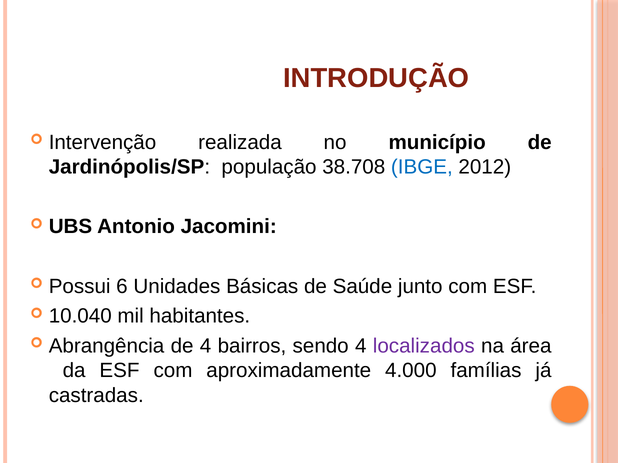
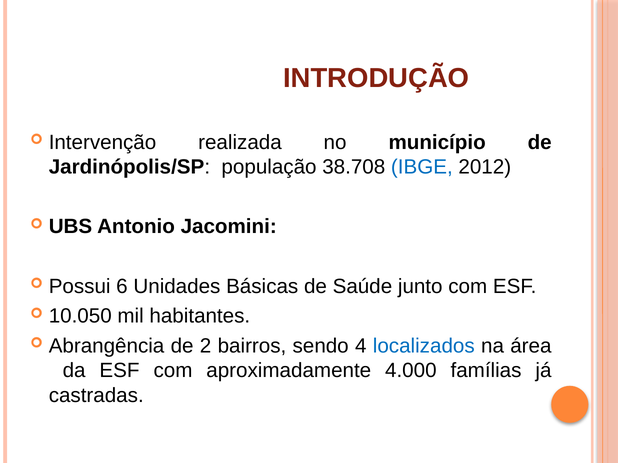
10.040: 10.040 -> 10.050 (80, 316)
de 4: 4 -> 2 (206, 346)
localizados colour: purple -> blue (424, 346)
